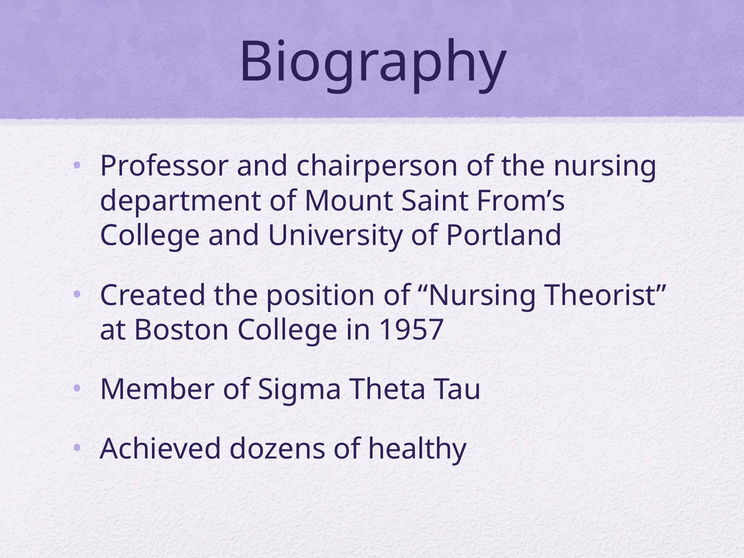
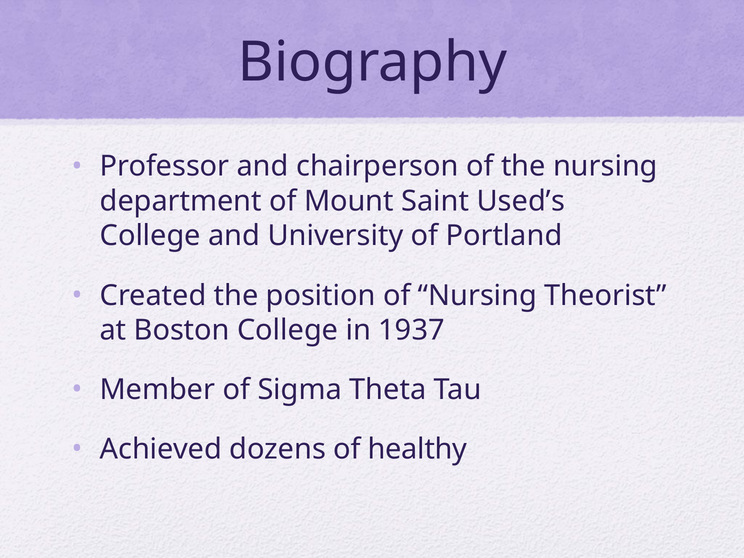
From’s: From’s -> Used’s (521, 201)
1957: 1957 -> 1937 (412, 330)
